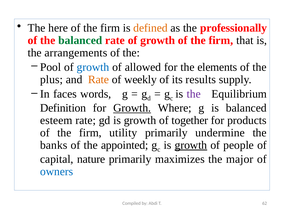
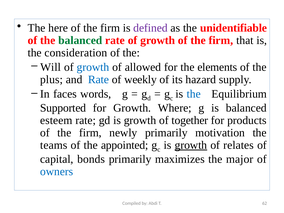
defined colour: orange -> purple (151, 28)
professionally: professionally -> unidentifiable (234, 28)
arrangements: arrangements -> consideration (76, 53)
Pool: Pool -> Will (51, 67)
Rate colour: orange -> blue (99, 79)
results: results -> hazard (201, 79)
the colour: purple -> blue (194, 94)
Definition: Definition -> Supported (63, 108)
Growth underline: present -> none (132, 108)
utility: utility -> newly (123, 133)
undermine: undermine -> motivation (220, 133)
banks: banks -> teams (54, 145)
people: people -> relates (239, 145)
nature: nature -> bonds (91, 159)
